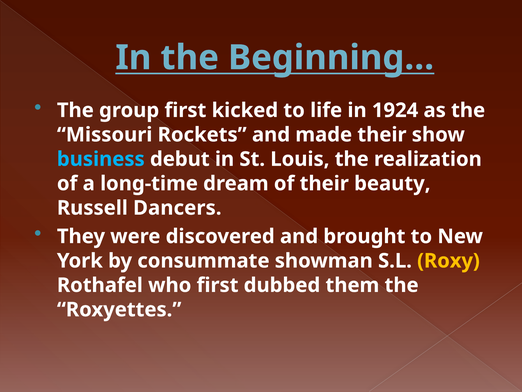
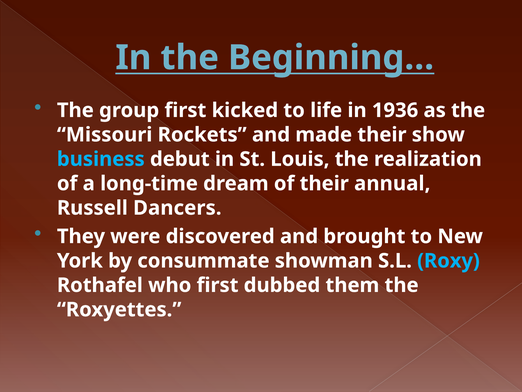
1924: 1924 -> 1936 (395, 110)
beauty: beauty -> annual (392, 183)
Roxy colour: yellow -> light blue (448, 261)
